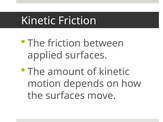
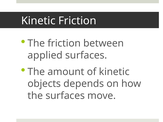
motion: motion -> objects (44, 84)
